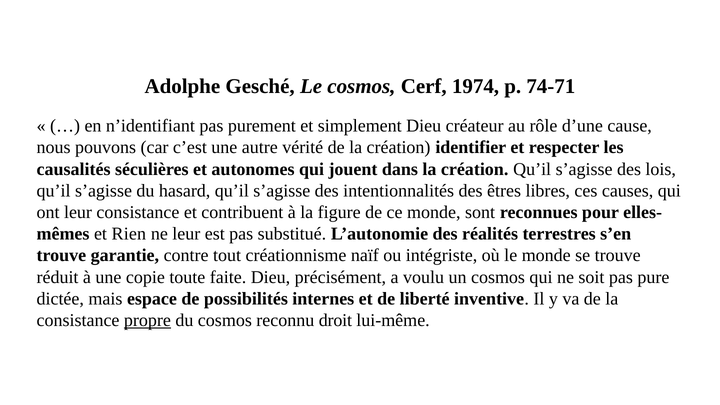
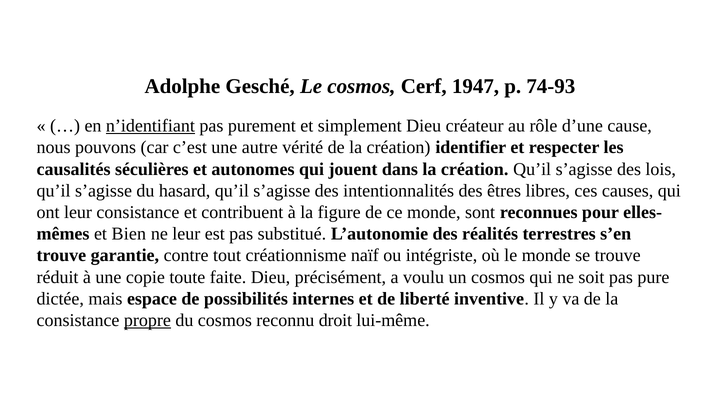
1974: 1974 -> 1947 (476, 87)
74-71: 74-71 -> 74-93 (551, 87)
n’identifiant underline: none -> present (150, 126)
Rien: Rien -> Bien (129, 234)
